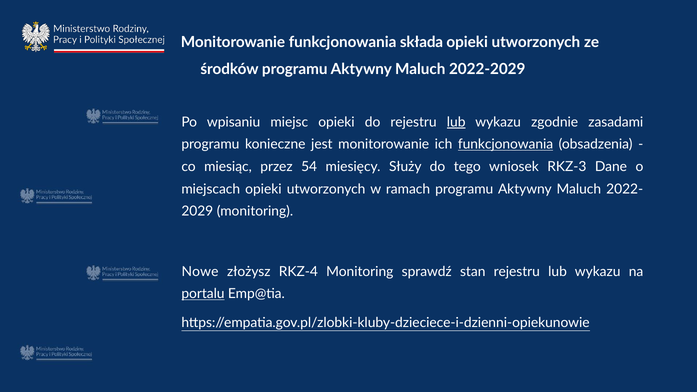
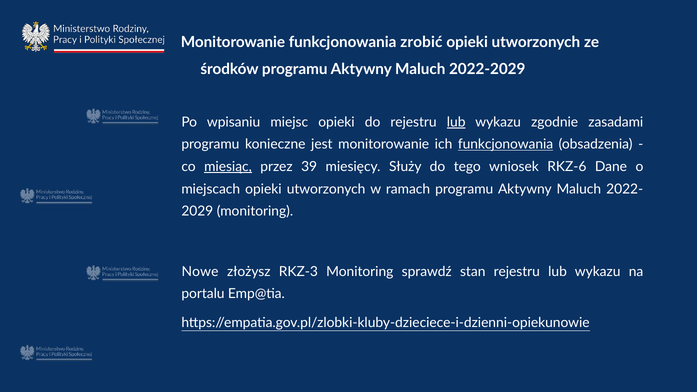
składa: składa -> zrobić (421, 42)
miesiąc underline: none -> present (228, 167)
54: 54 -> 39 (309, 167)
RKZ-3: RKZ-3 -> RKZ-6 (567, 167)
RKZ-4: RKZ-4 -> RKZ-3 (298, 272)
portalu underline: present -> none (203, 294)
